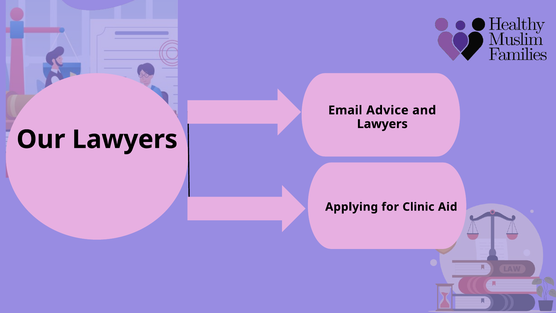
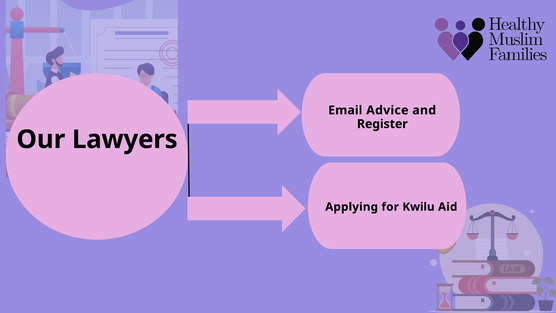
Lawyers: Lawyers -> Register (382, 124)
Clinic: Clinic -> Kwilu (418, 207)
